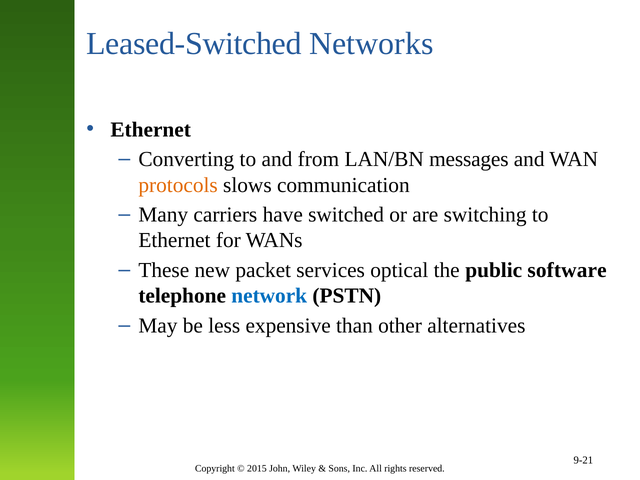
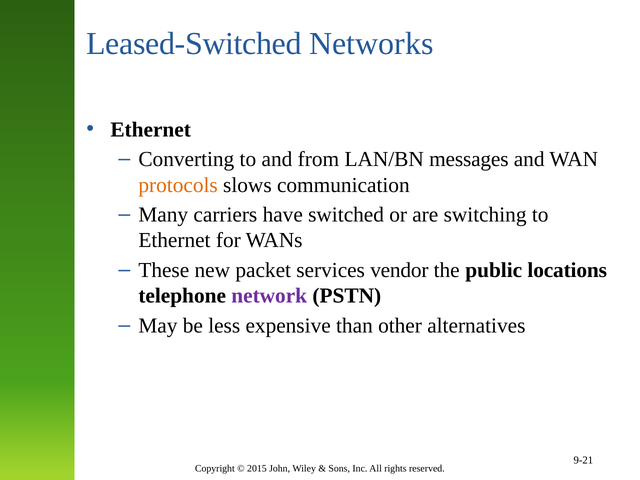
optical: optical -> vendor (399, 270)
software: software -> locations (567, 270)
network colour: blue -> purple (269, 296)
